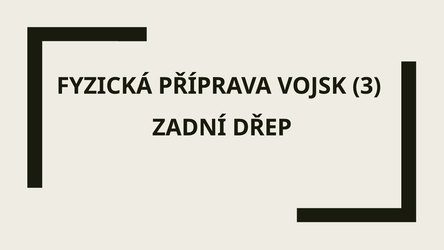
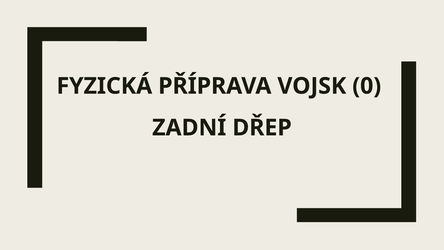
3: 3 -> 0 (367, 86)
